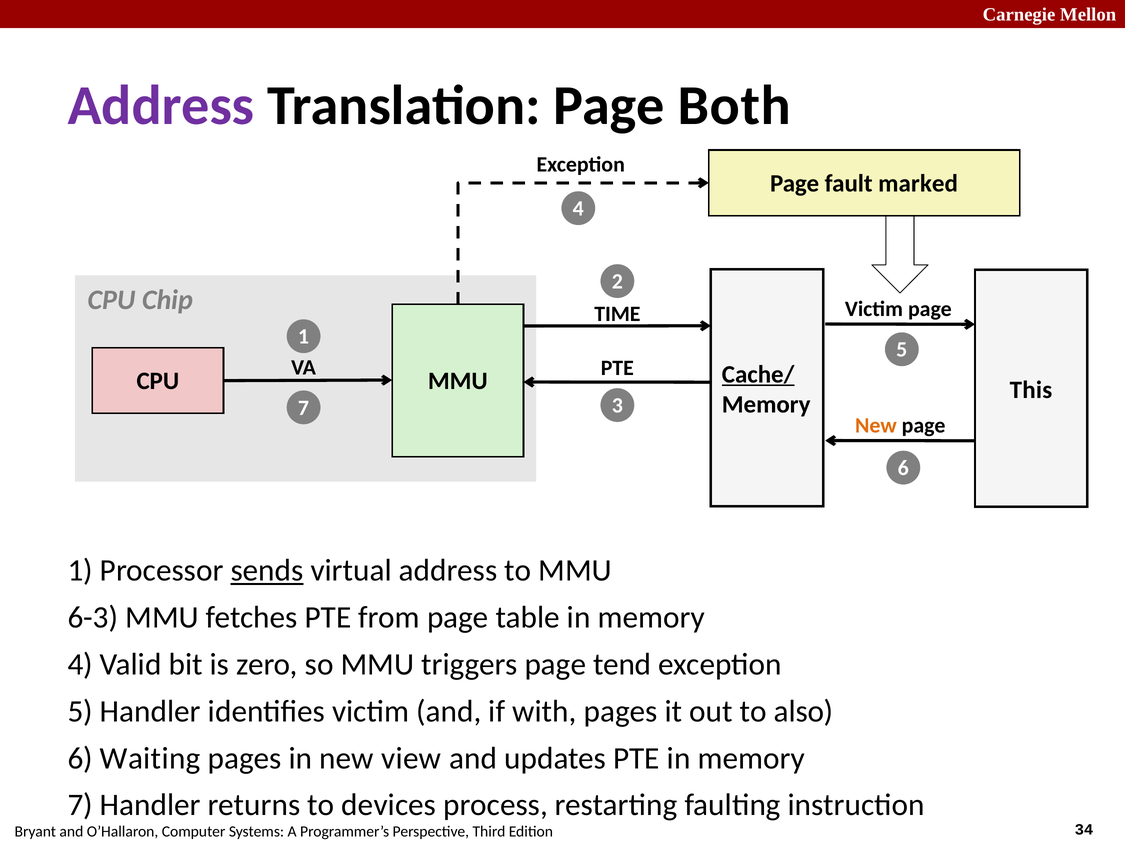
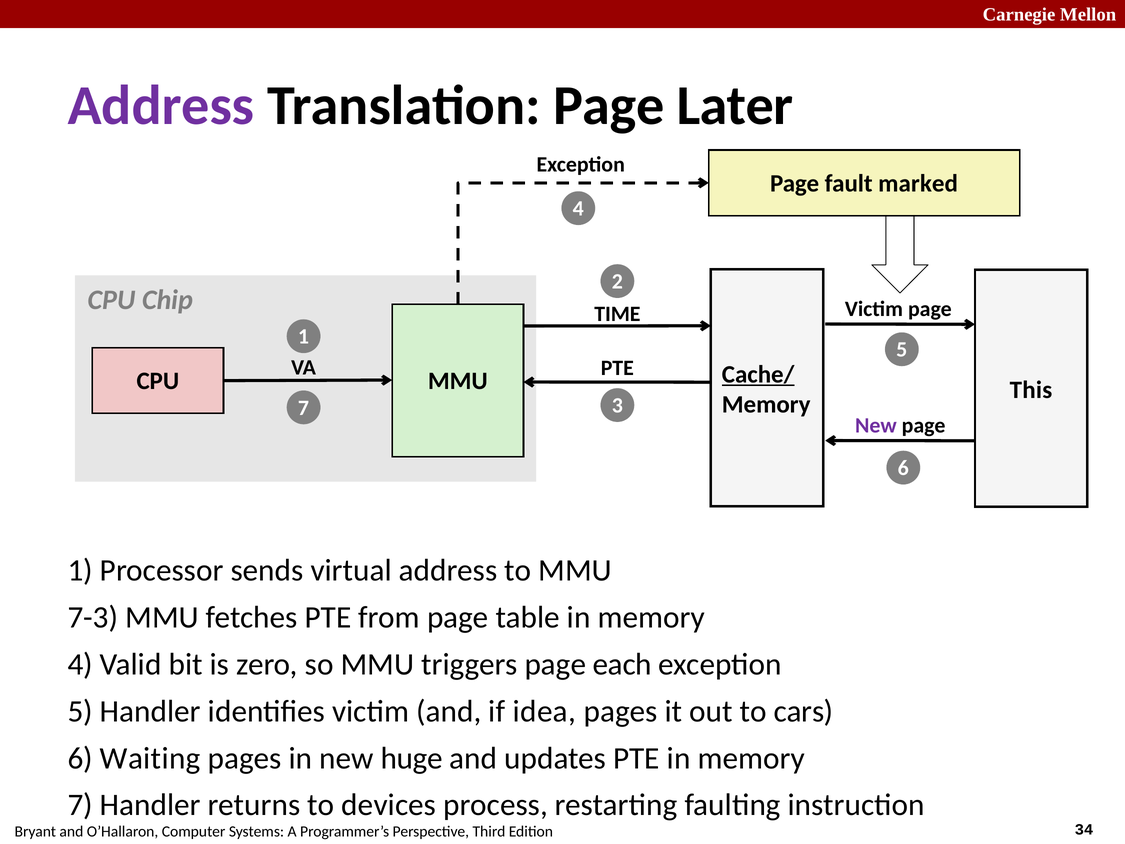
Both: Both -> Later (735, 106)
New colour: orange -> purple (876, 425)
sends underline: present -> none (267, 570)
6-3: 6-3 -> 7-3 (93, 617)
tend: tend -> each (622, 664)
with: with -> idea (544, 711)
also: also -> cars (804, 711)
view: view -> huge (412, 758)
